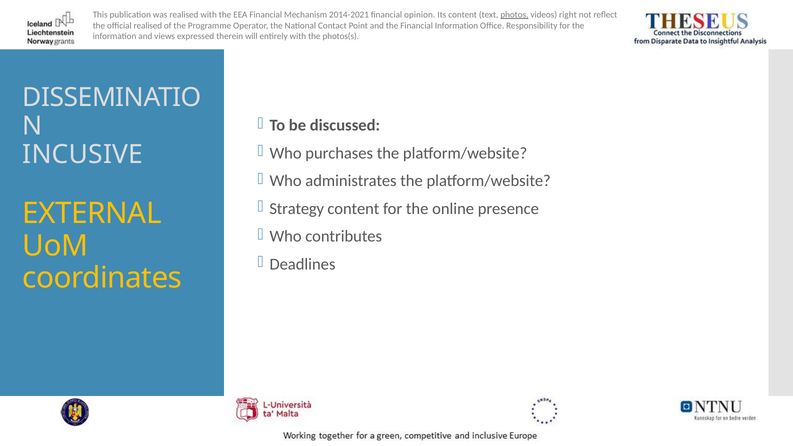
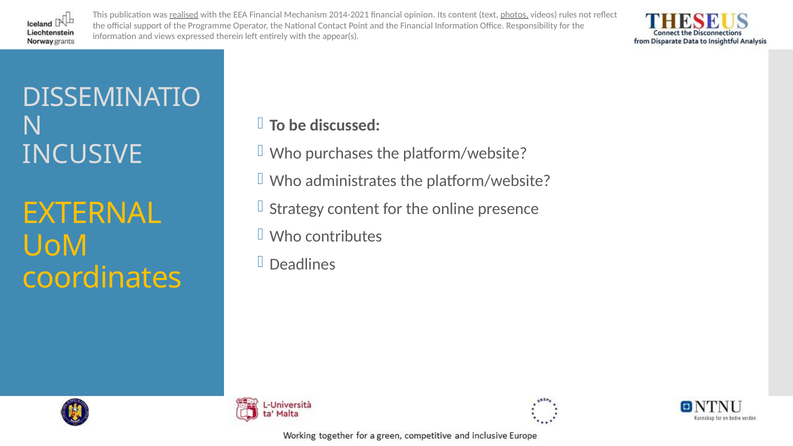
realised underline: none -> present (184, 15)
right: right -> rules (568, 15)
official realised: realised -> support (148, 26)
will: will -> left (251, 36)
photos(s: photos(s -> appear(s (341, 36)
